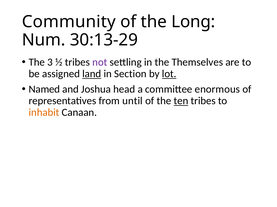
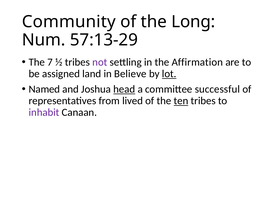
30:13-29: 30:13-29 -> 57:13-29 (104, 40)
3: 3 -> 7 (50, 62)
Themselves: Themselves -> Affirmation (197, 62)
land underline: present -> none (92, 74)
Section: Section -> Believe (130, 74)
head underline: none -> present (124, 90)
enormous: enormous -> successful (217, 90)
until: until -> lived (133, 101)
inhabit colour: orange -> purple (44, 113)
